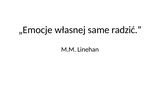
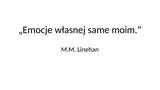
radzić: radzić -> moim (127, 30)
